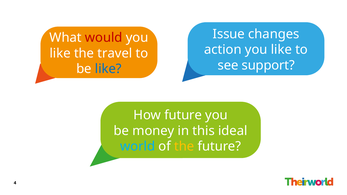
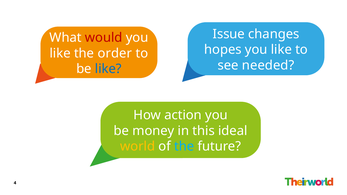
action: action -> hopes (223, 50)
travel: travel -> order (115, 53)
support: support -> needed (268, 65)
How future: future -> action (183, 115)
world colour: light blue -> yellow (138, 147)
the colour: yellow -> light blue (184, 147)
